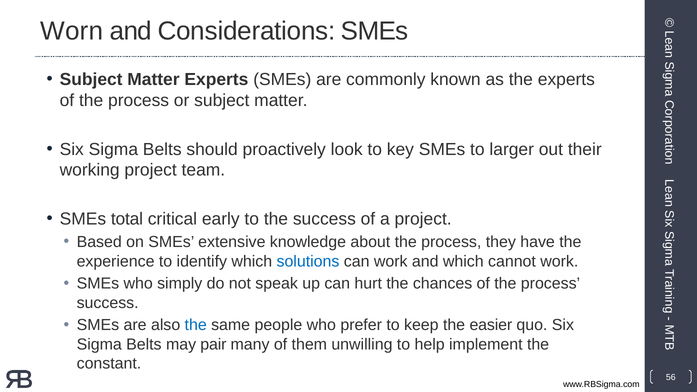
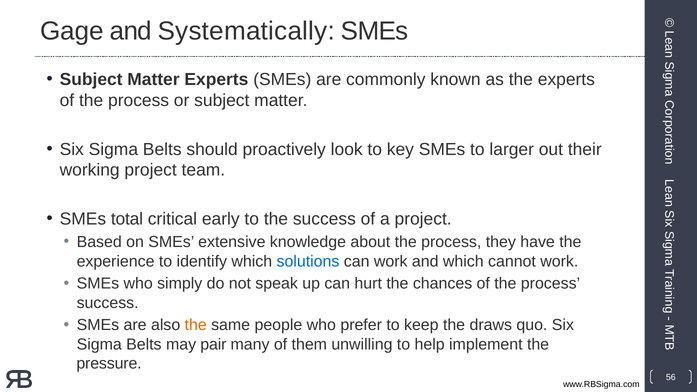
Worn: Worn -> Gage (72, 31)
Considerations: Considerations -> Systematically (246, 31)
the colour: blue -> orange (196, 325)
easier: easier -> draws (491, 325)
constant: constant -> pressure (109, 363)
